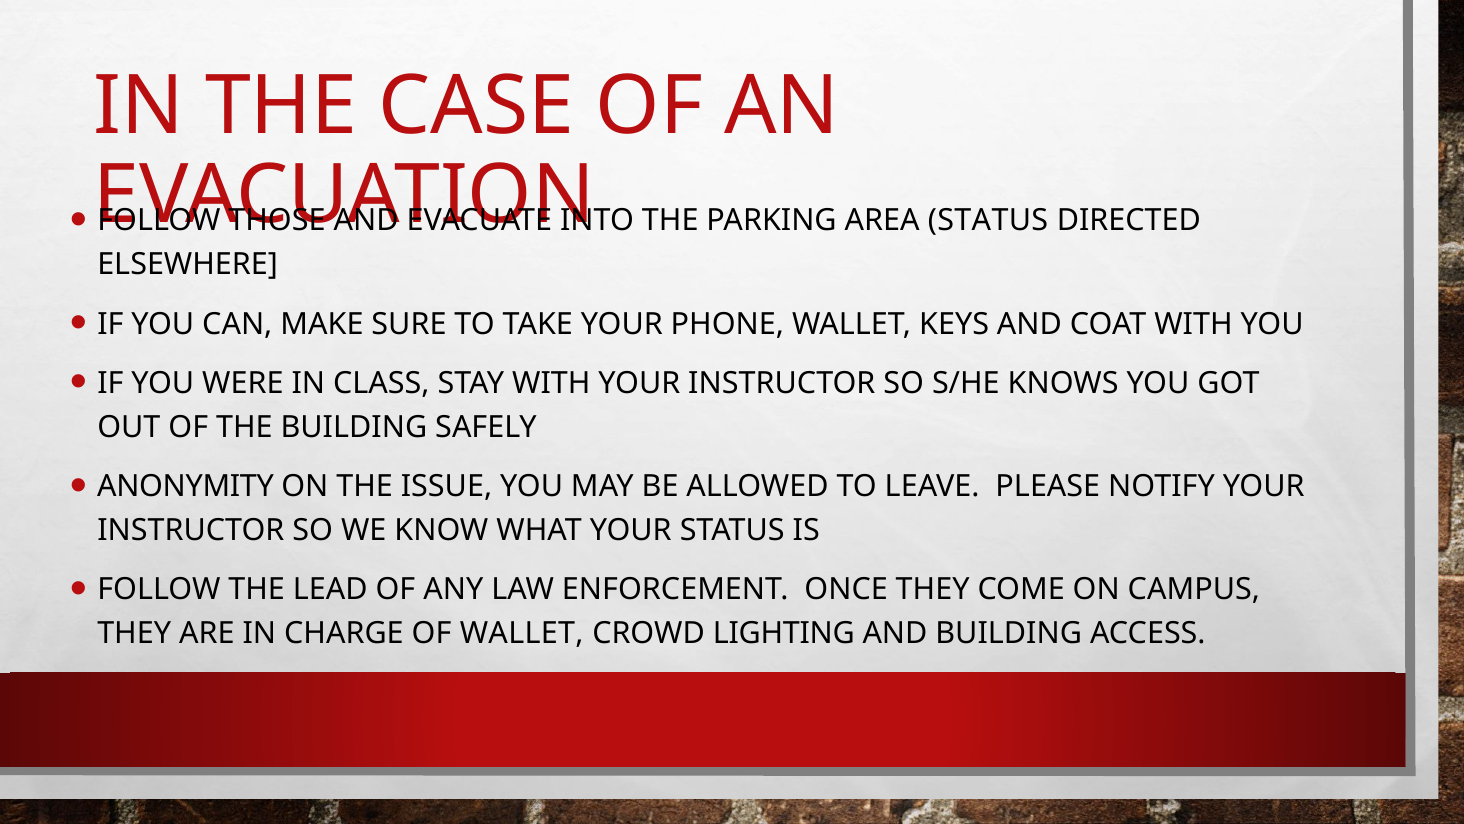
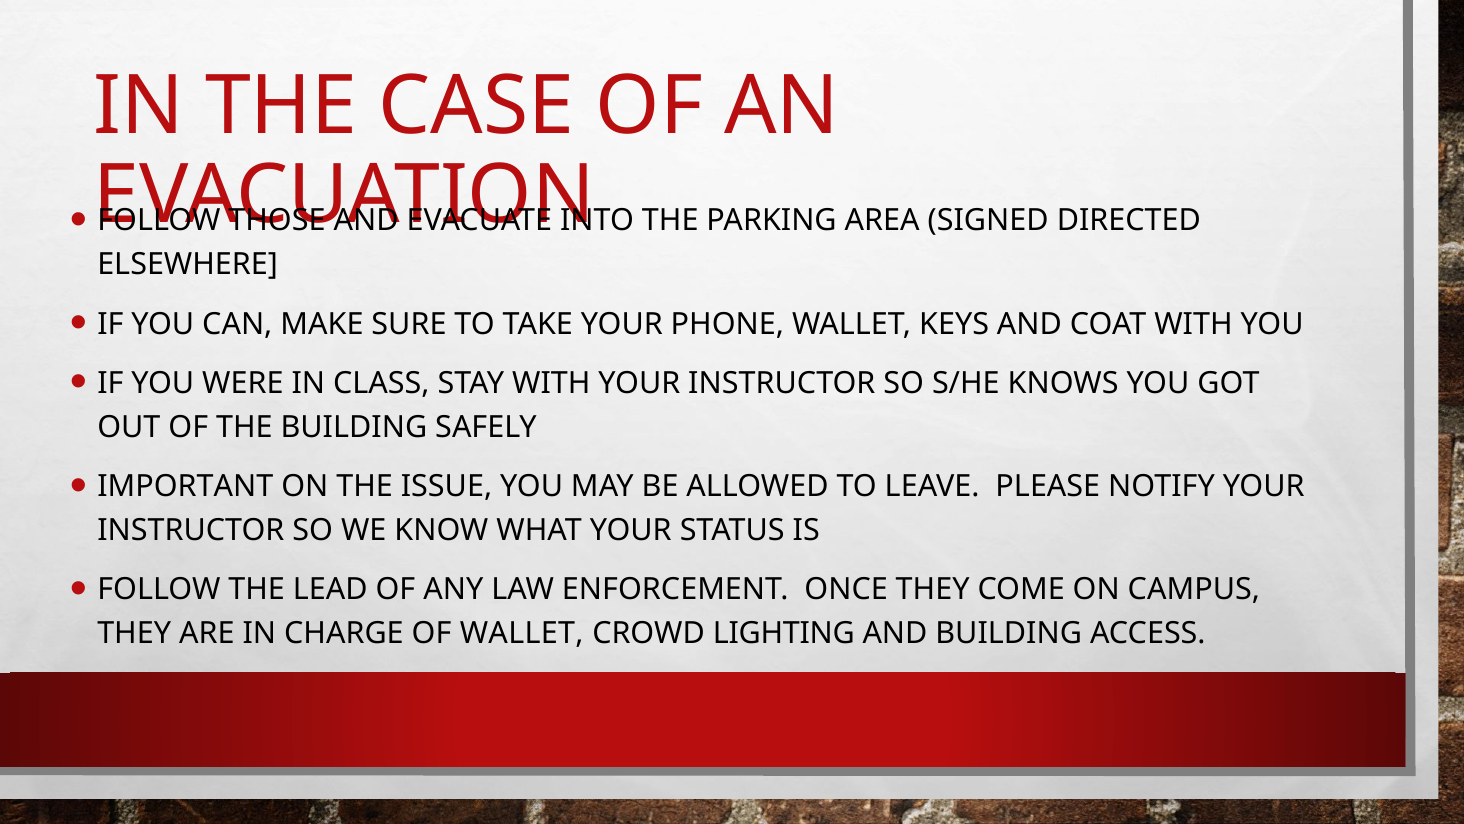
AREA STATUS: STATUS -> SIGNED (988, 221)
ANONYMITY: ANONYMITY -> IMPORTANT (185, 486)
